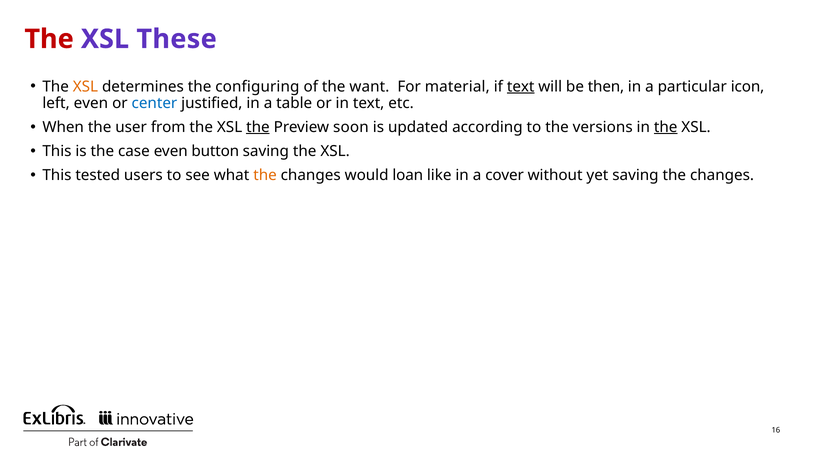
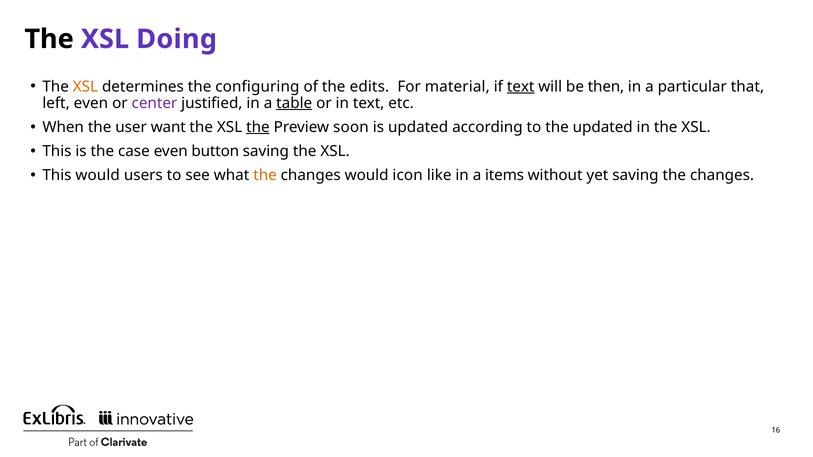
The colour: red -> black (49, 39)
These: These -> Doing (177, 39)
want: want -> edits (369, 87)
icon: icon -> that (747, 87)
center colour: blue -> purple (154, 103)
table underline: none -> present (294, 103)
from: from -> want (168, 127)
the versions: versions -> updated (603, 127)
the underline: present -> none (666, 127)
This tested: tested -> would (98, 175)
loan: loan -> icon (408, 175)
cover: cover -> items (505, 175)
